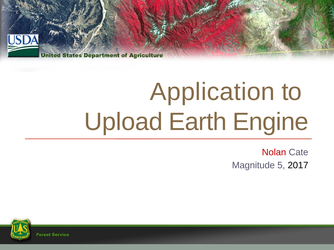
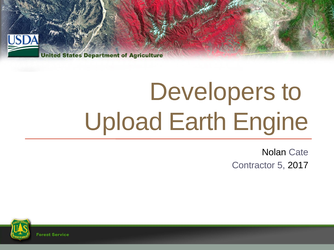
Application: Application -> Developers (213, 92)
Nolan colour: red -> black (274, 153)
Magnitude: Magnitude -> Contractor (253, 166)
